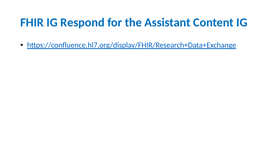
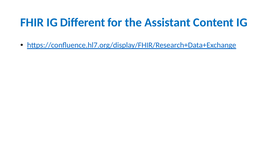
Respond: Respond -> Different (83, 22)
